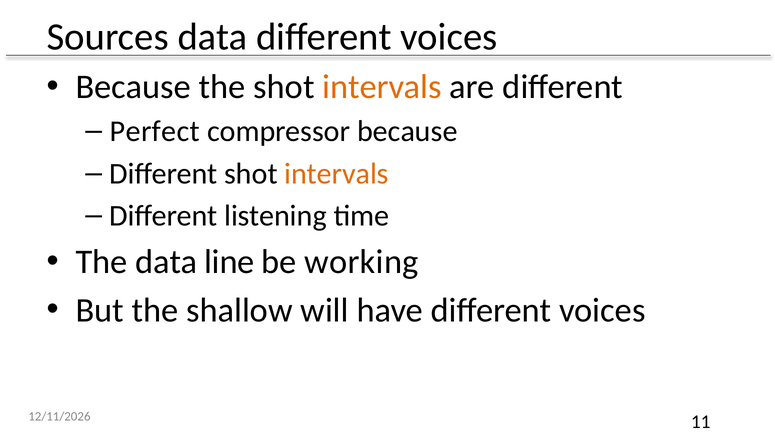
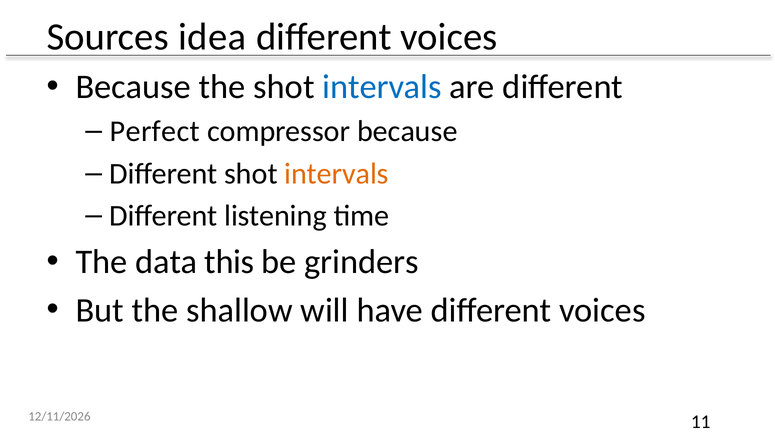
Sources data: data -> idea (212, 37)
intervals colour: orange -> blue (382, 87)
line: line -> this (229, 262)
working: working -> grinders (362, 262)
